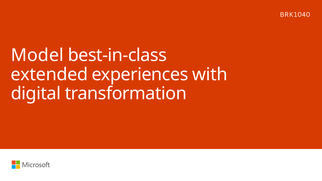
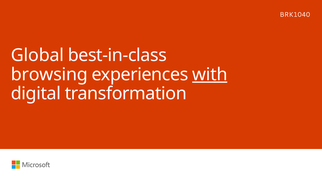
Model: Model -> Global (37, 55)
extended: extended -> browsing (49, 75)
with underline: none -> present (210, 75)
